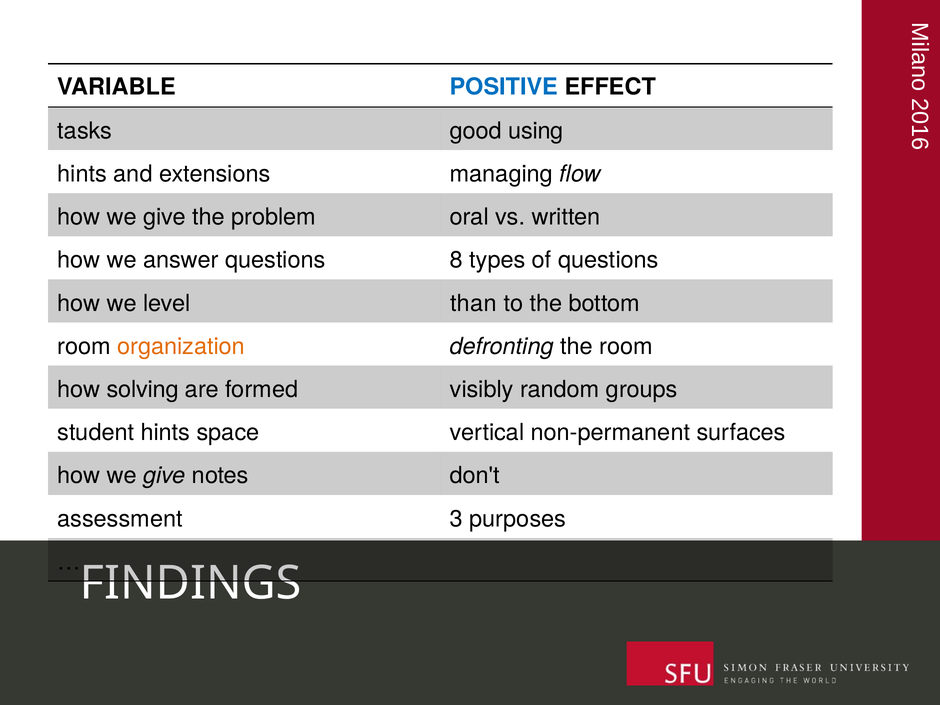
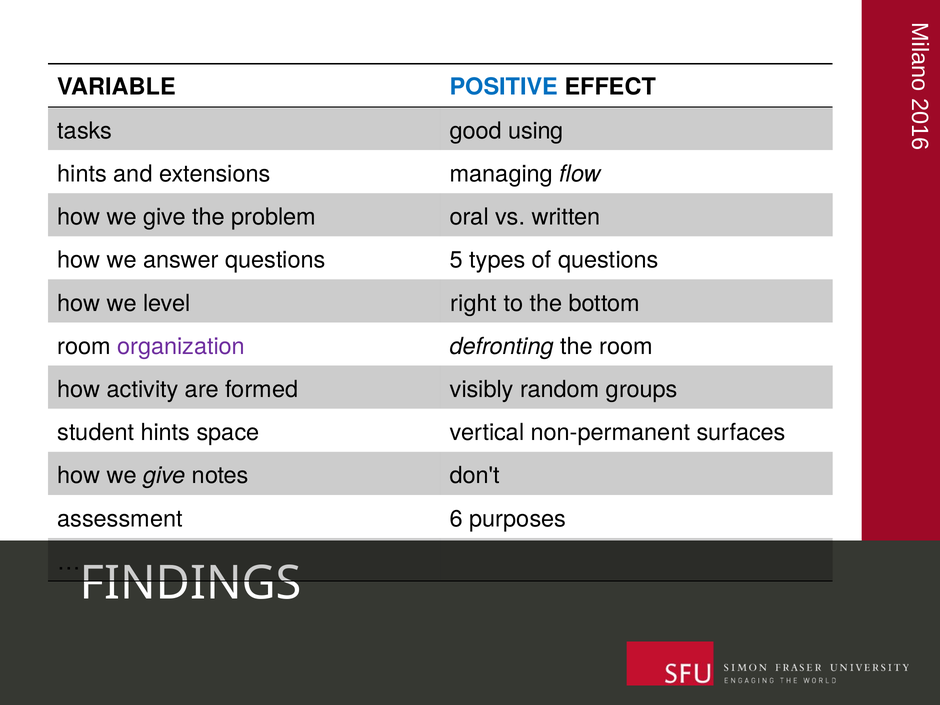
8: 8 -> 5 (456, 260)
than: than -> right (473, 303)
organization colour: orange -> purple (181, 346)
solving: solving -> activity (143, 389)
assessment 3: 3 -> 6 (456, 519)
